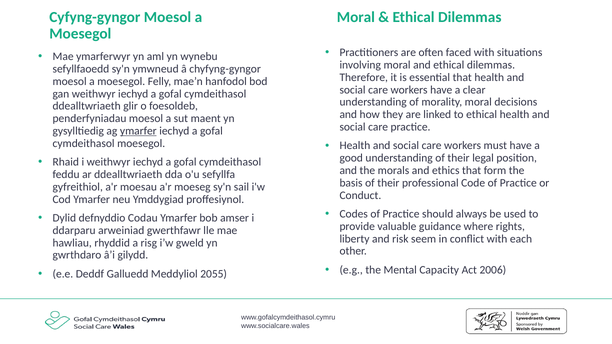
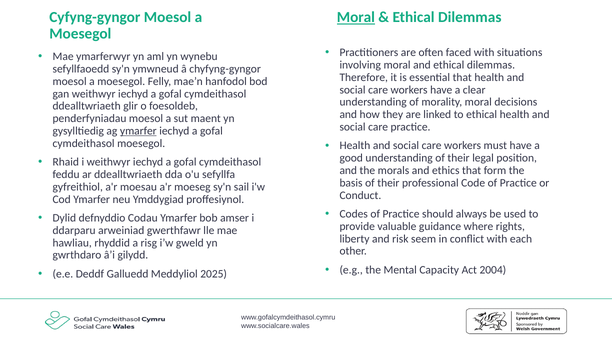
Moral underline: none -> present (356, 17)
2006: 2006 -> 2004 (493, 270)
2055: 2055 -> 2025 (214, 274)
